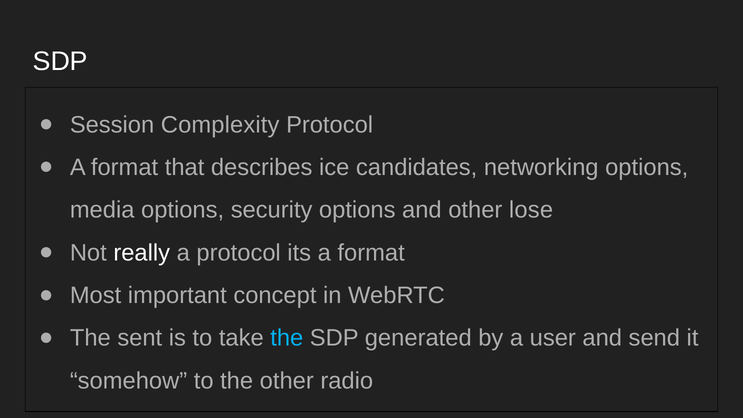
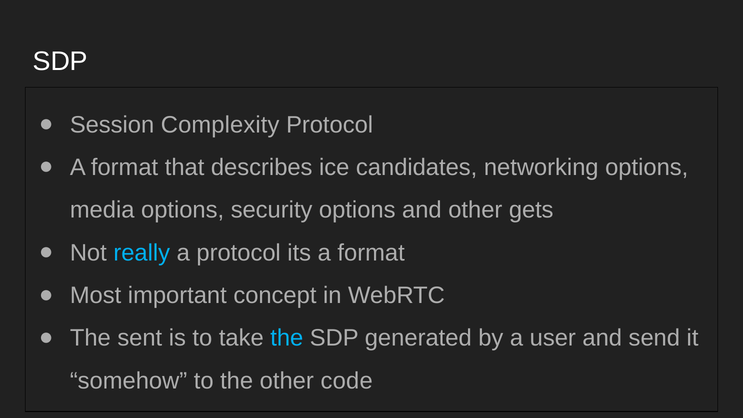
lose: lose -> gets (531, 210)
really colour: white -> light blue (142, 253)
radio: radio -> code (347, 381)
